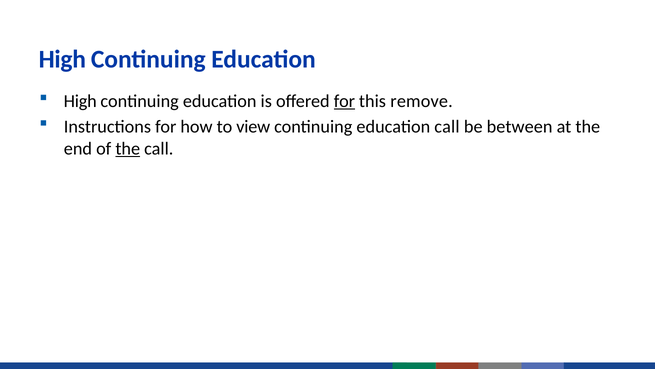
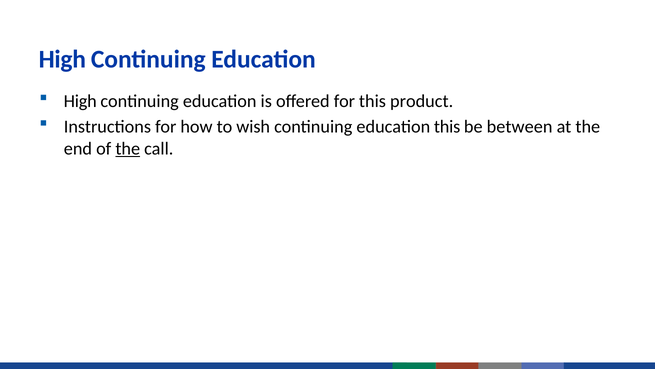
for underline: present -> none (344, 101)
remove: remove -> product (422, 101)
view: view -> wish (253, 127)
education call: call -> this (447, 127)
